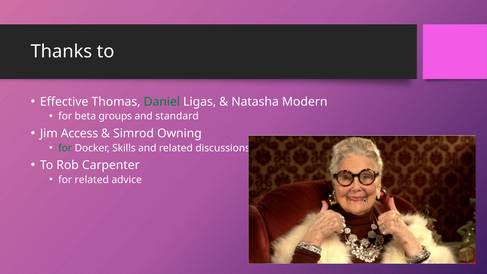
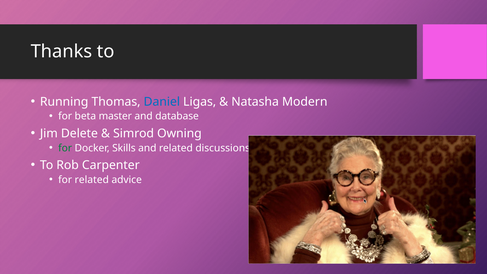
Effective: Effective -> Running (64, 102)
Daniel colour: green -> blue (162, 102)
groups: groups -> master (115, 116)
standard: standard -> database (177, 116)
Access: Access -> Delete (79, 133)
